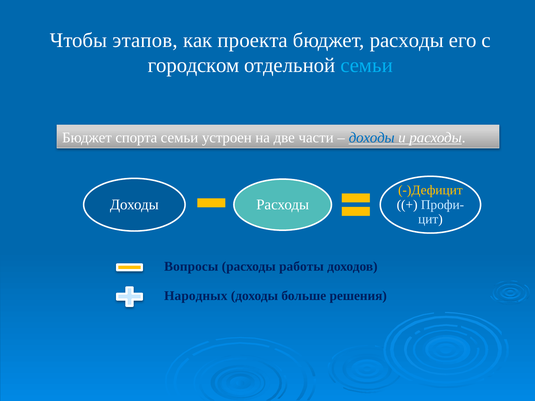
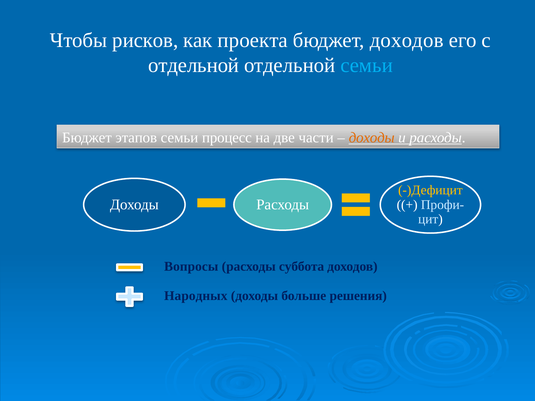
этапов: этапов -> рисков (145, 40)
бюджет расходы: расходы -> доходов (407, 40)
городском: городском -> отдельной (194, 65)
спорта: спорта -> этапов (136, 138)
устроен: устроен -> процесс (227, 138)
доходы colour: blue -> orange (372, 138)
работы: работы -> суббота (302, 267)
